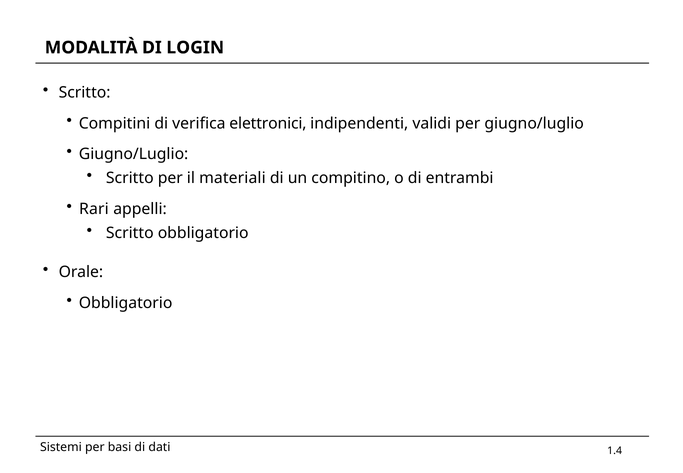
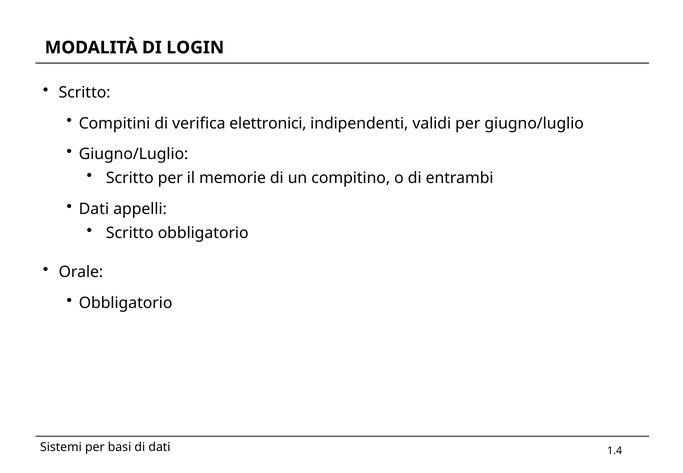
materiali: materiali -> memorie (233, 178)
Rari: Rari -> Dati (94, 209)
